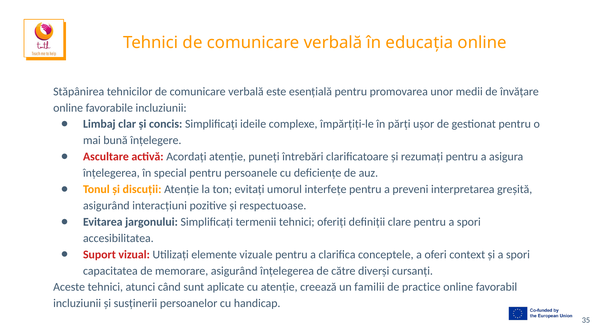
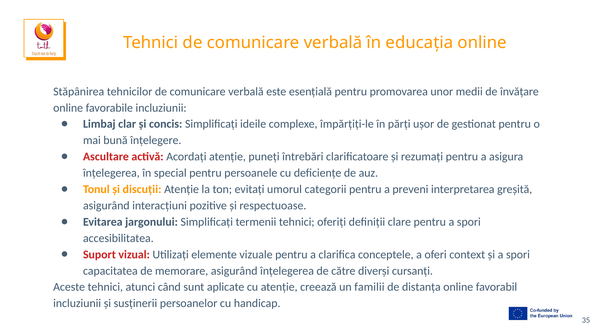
interfețe: interfețe -> categorii (326, 189)
practice: practice -> distanța (421, 287)
